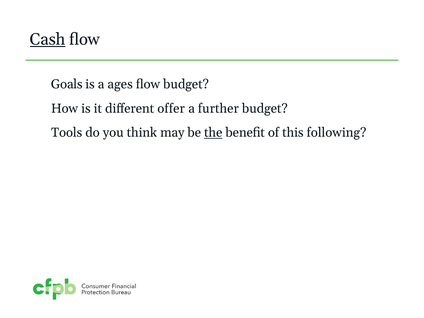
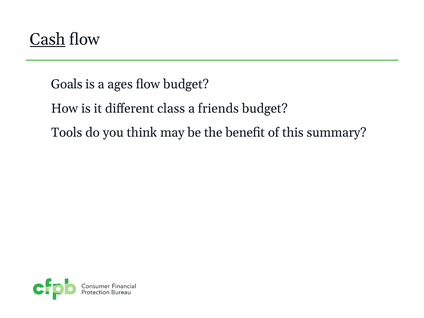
offer: offer -> class (171, 108)
further: further -> friends (218, 108)
the underline: present -> none (213, 133)
following: following -> summary (337, 133)
